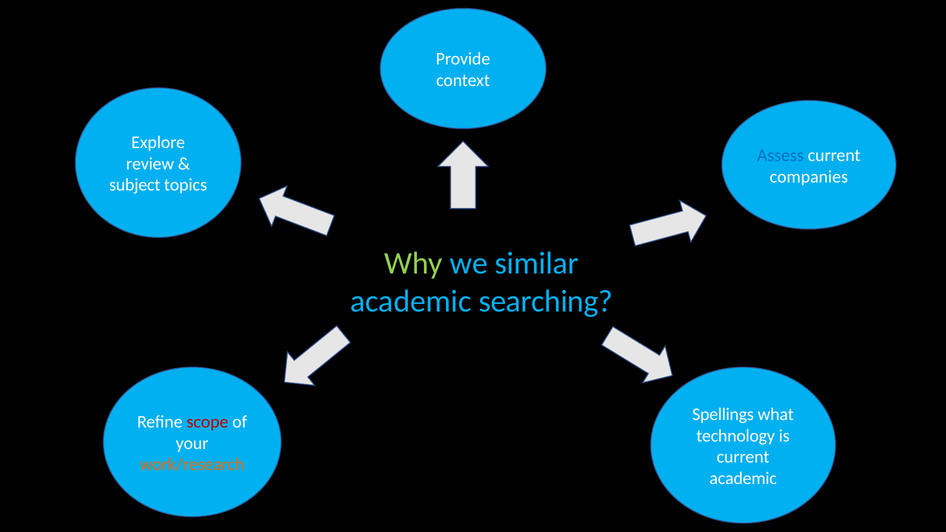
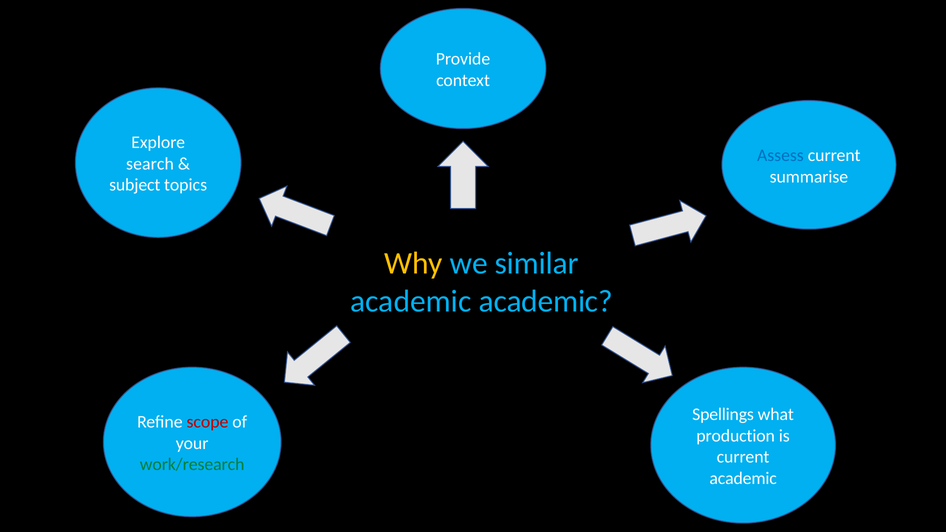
review: review -> search (150, 164)
companies: companies -> summarise (809, 177)
Why colour: light green -> yellow (414, 263)
academic searching: searching -> academic (546, 301)
technology: technology -> production (736, 436)
work/research colour: orange -> green (192, 465)
